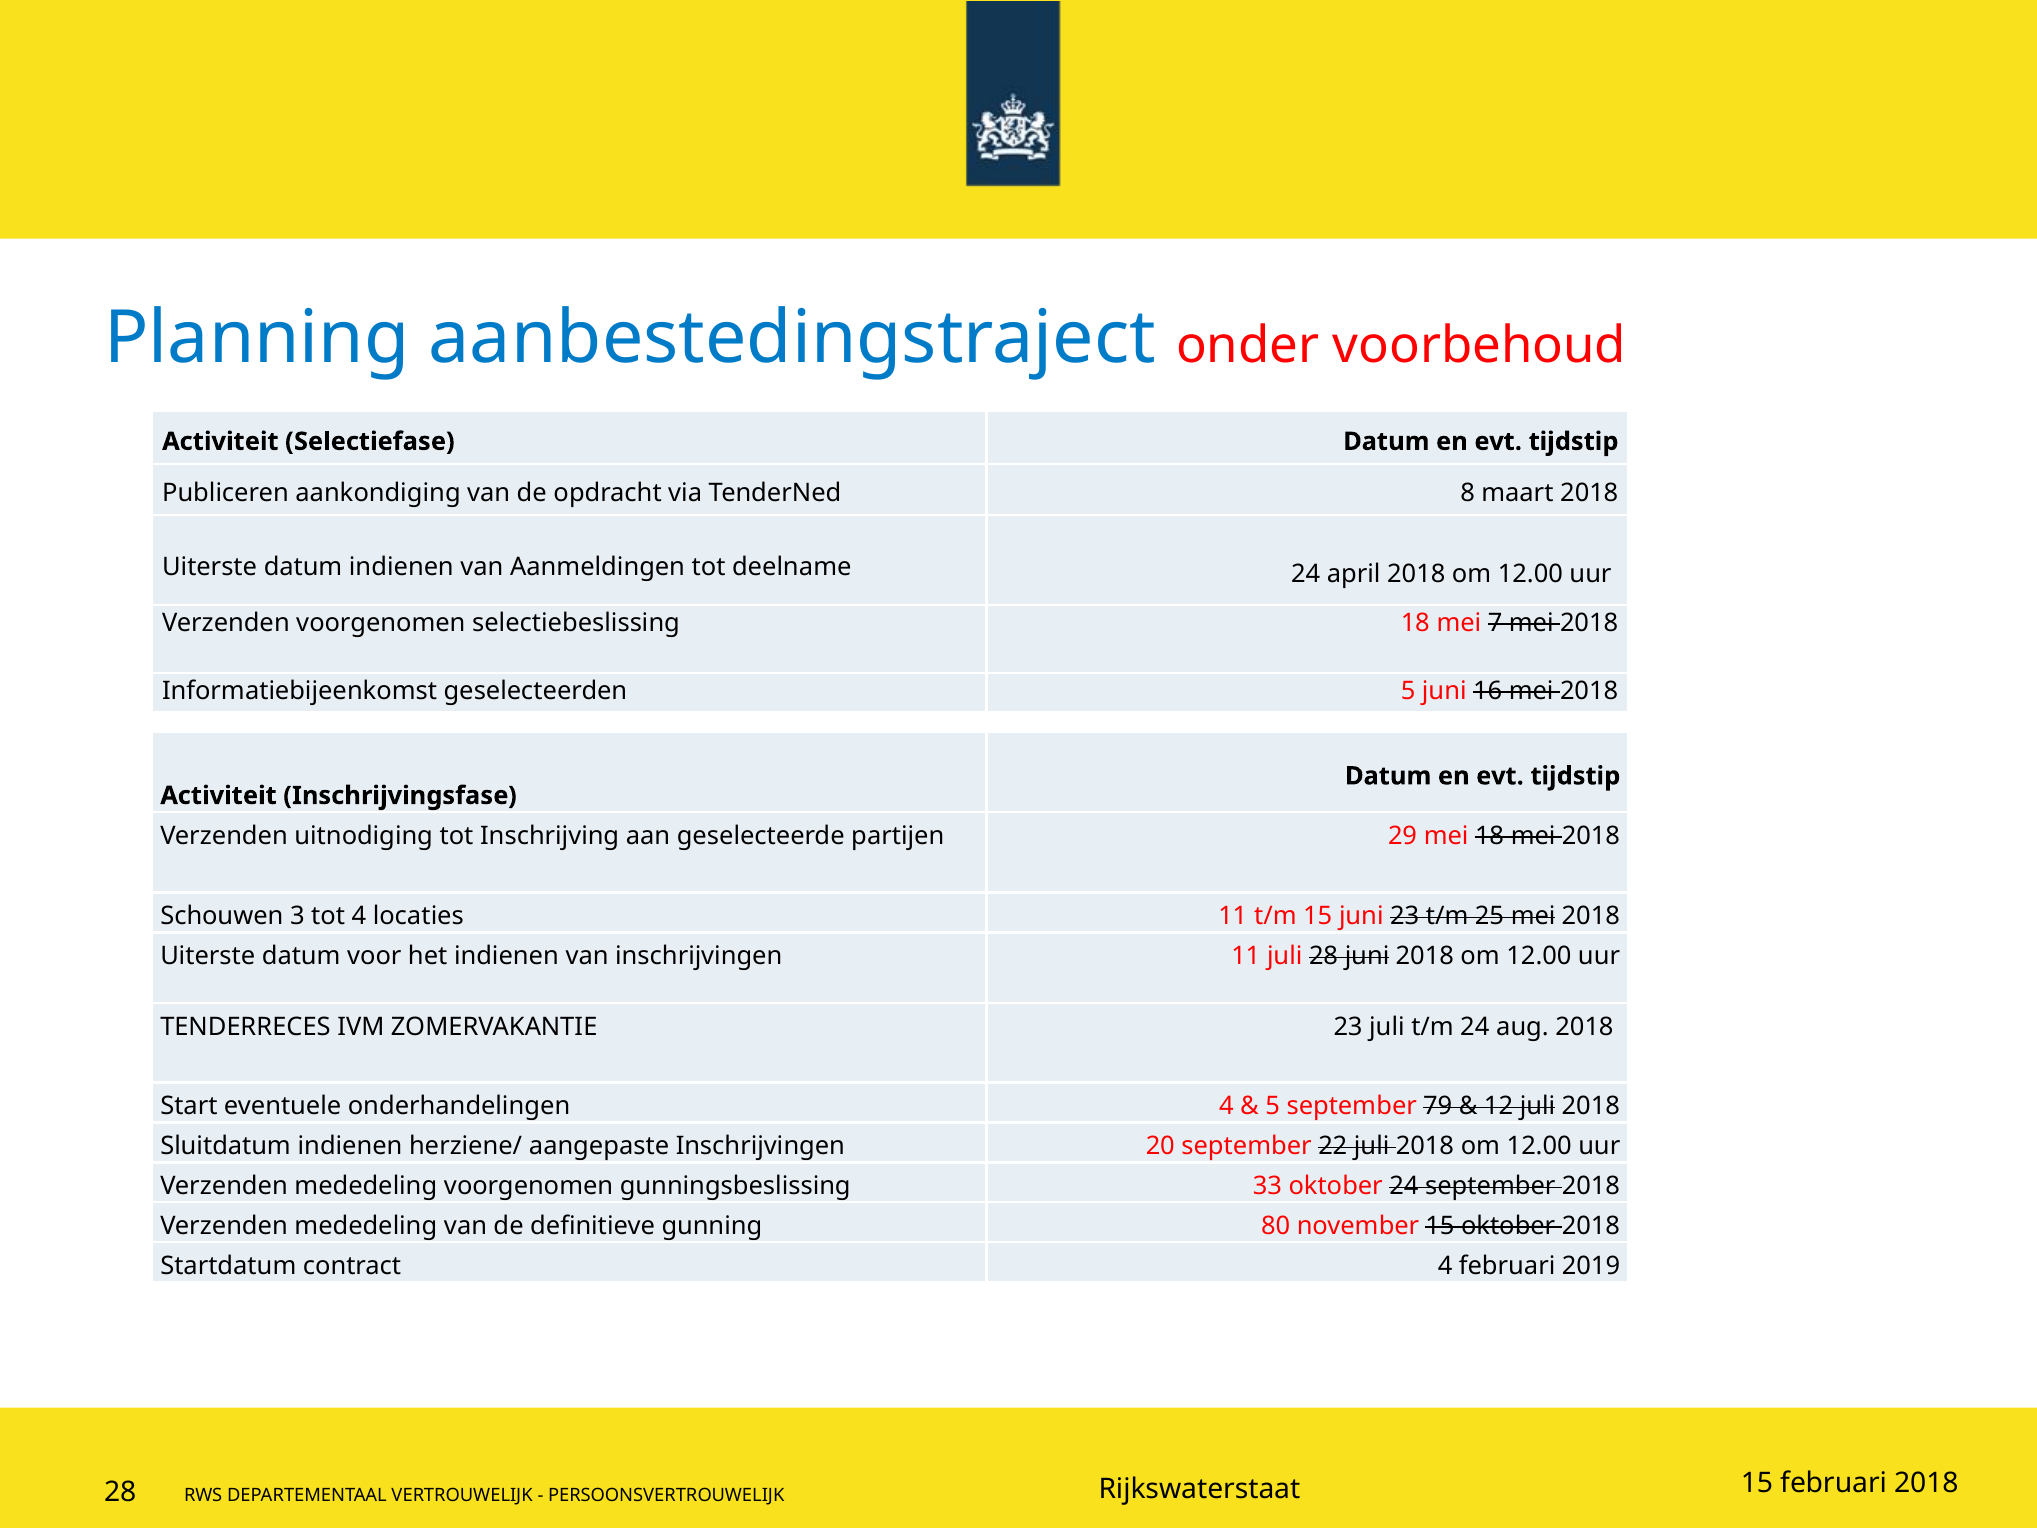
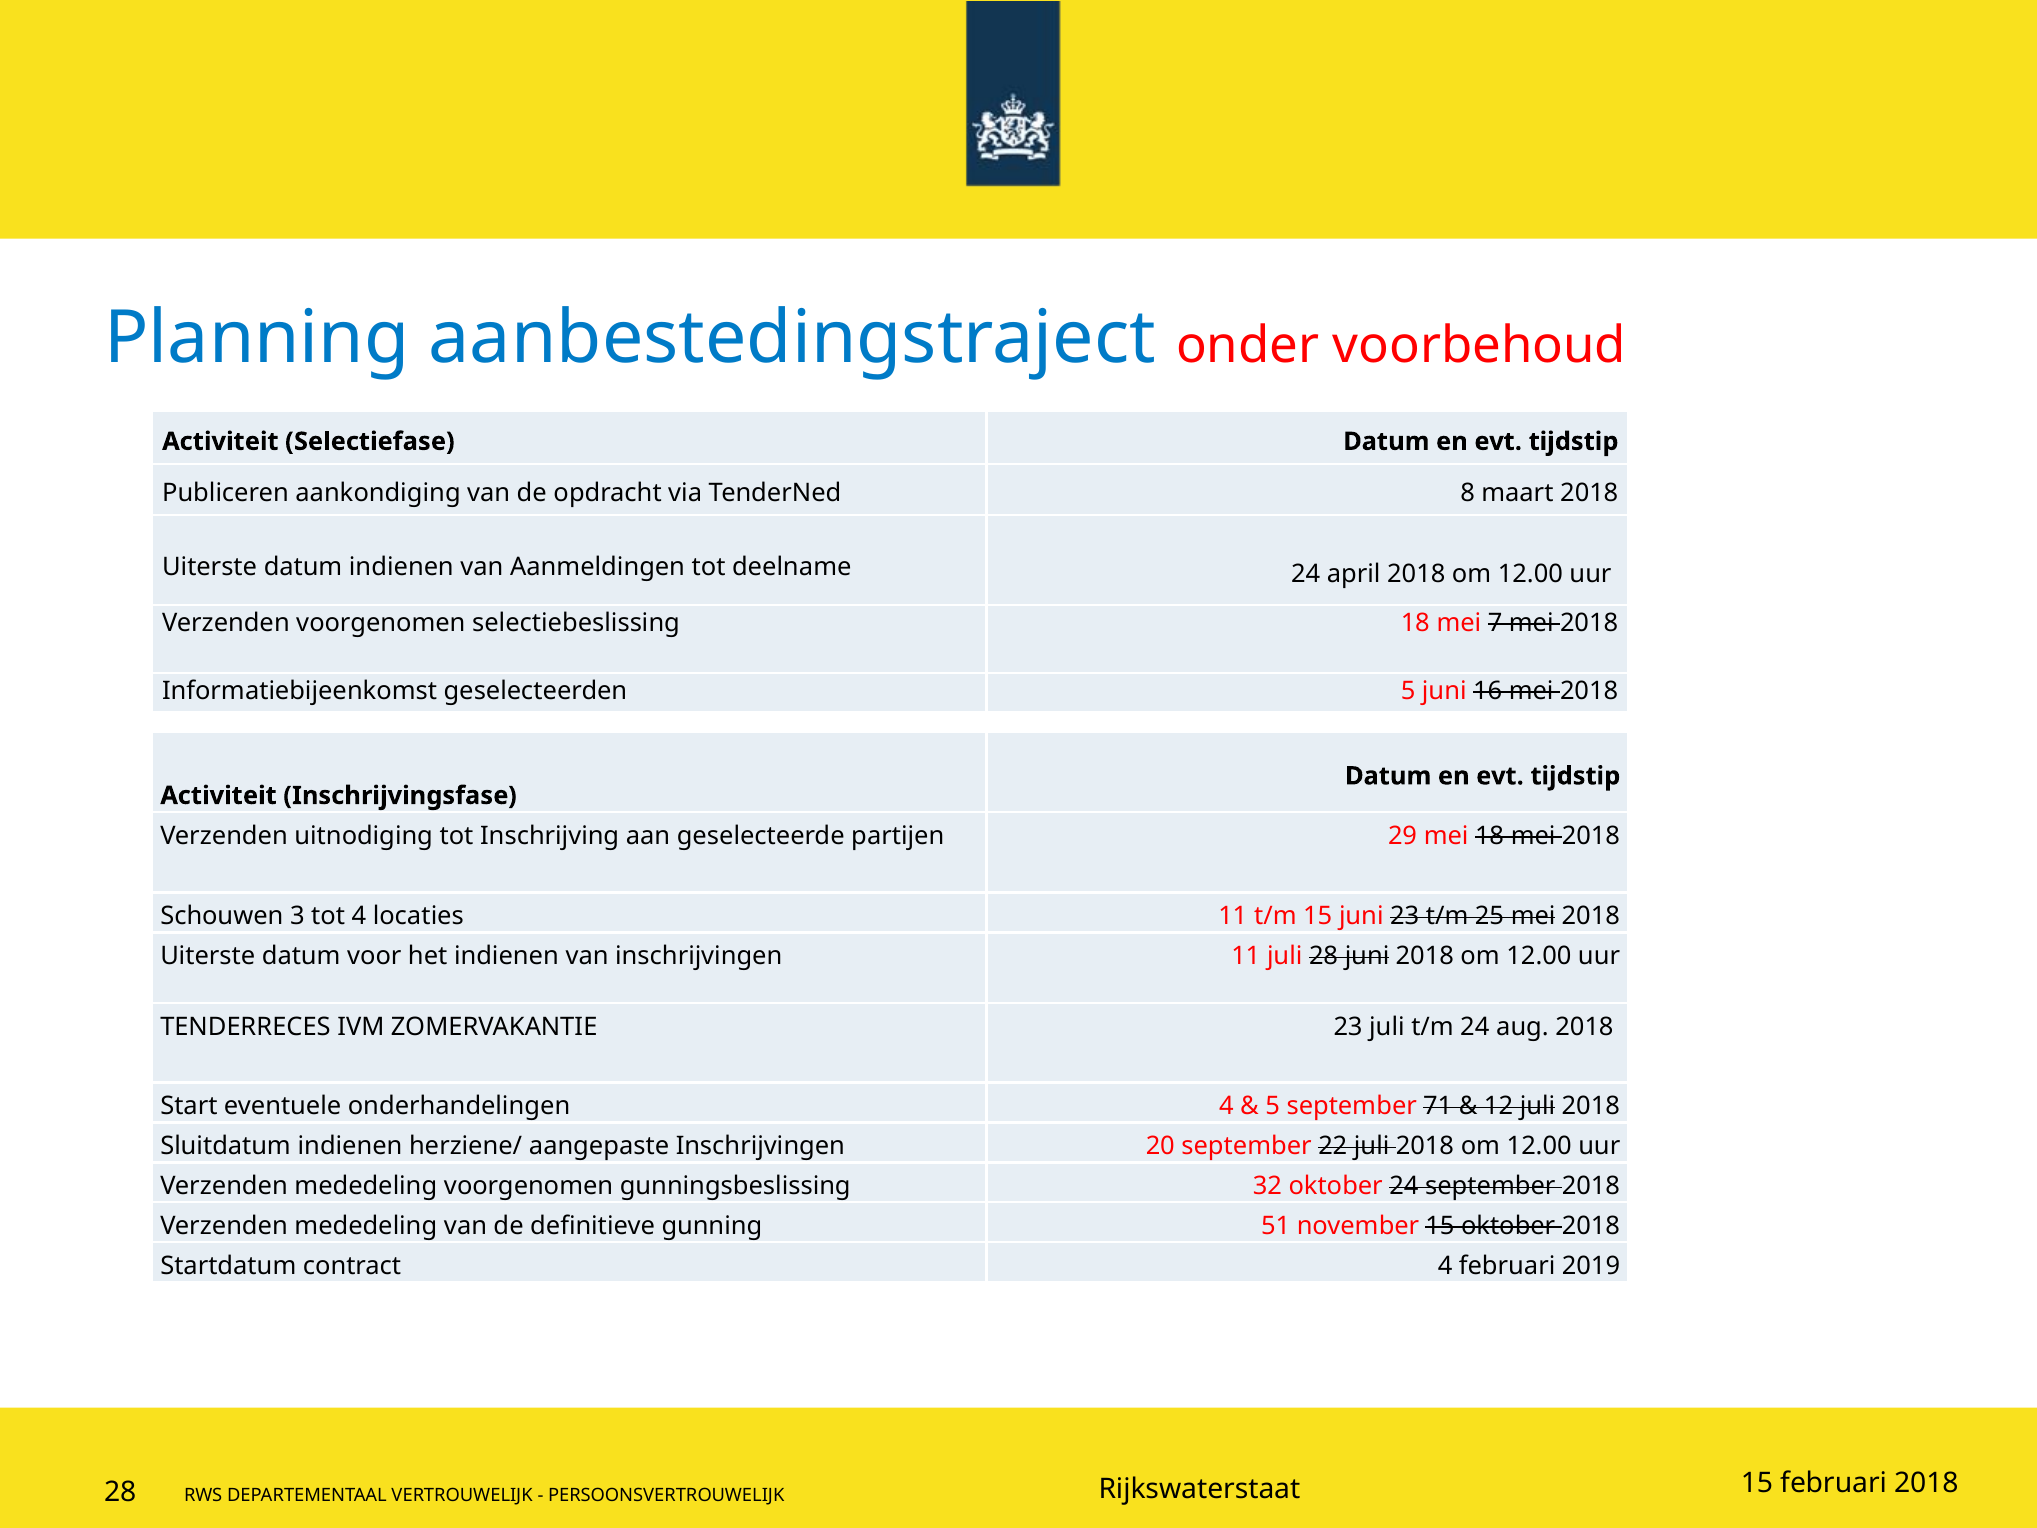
79: 79 -> 71 (1438, 1106)
33: 33 -> 32 (1268, 1186)
80: 80 -> 51 (1276, 1226)
